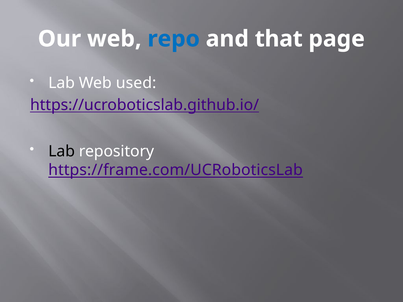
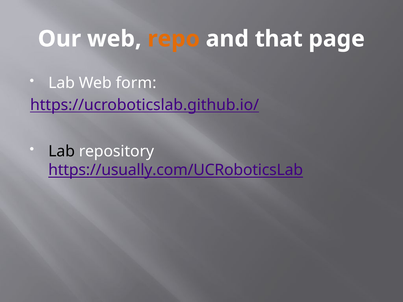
repo colour: blue -> orange (174, 39)
used: used -> form (136, 83)
https://frame.com/UCRoboticsLab: https://frame.com/UCRoboticsLab -> https://usually.com/UCRoboticsLab (176, 170)
